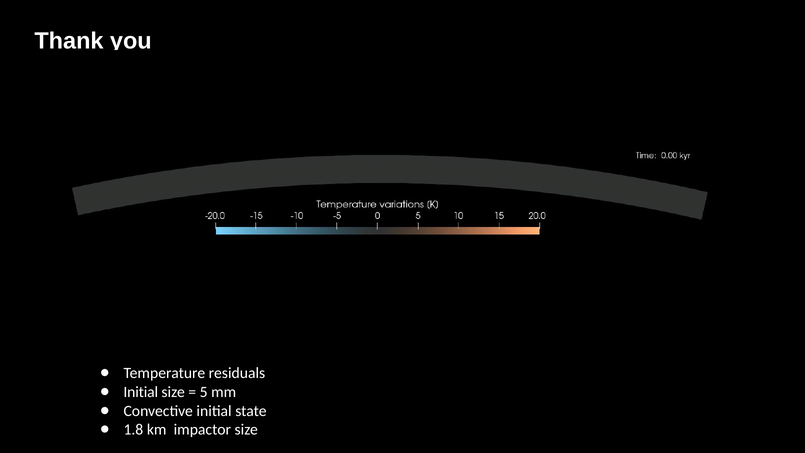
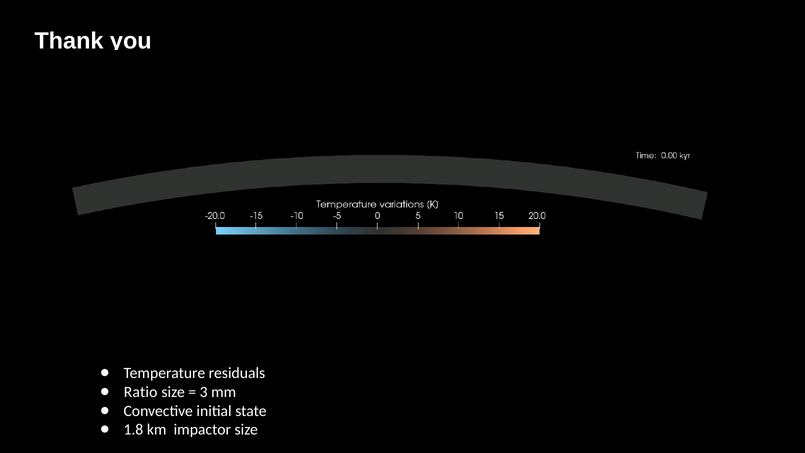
Initial: Initial -> Ratio (141, 392)
5: 5 -> 3 (204, 392)
